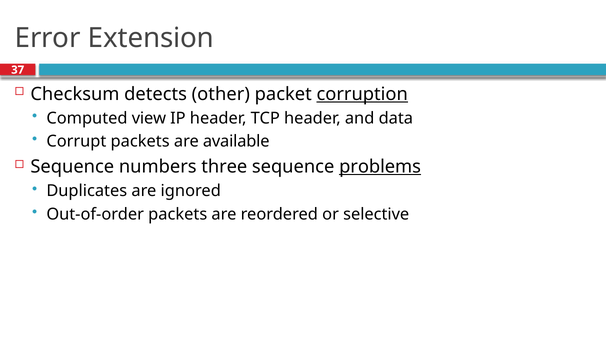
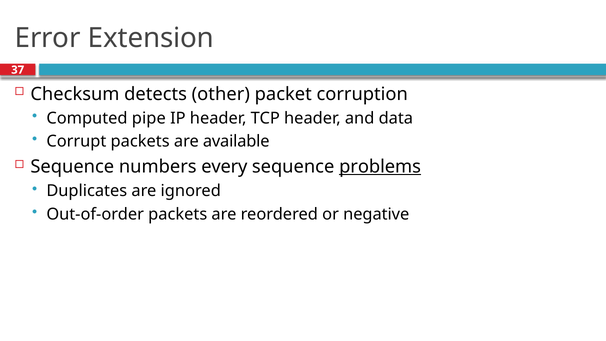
corruption underline: present -> none (362, 94)
view: view -> pipe (149, 118)
three: three -> every (224, 167)
selective: selective -> negative (376, 214)
